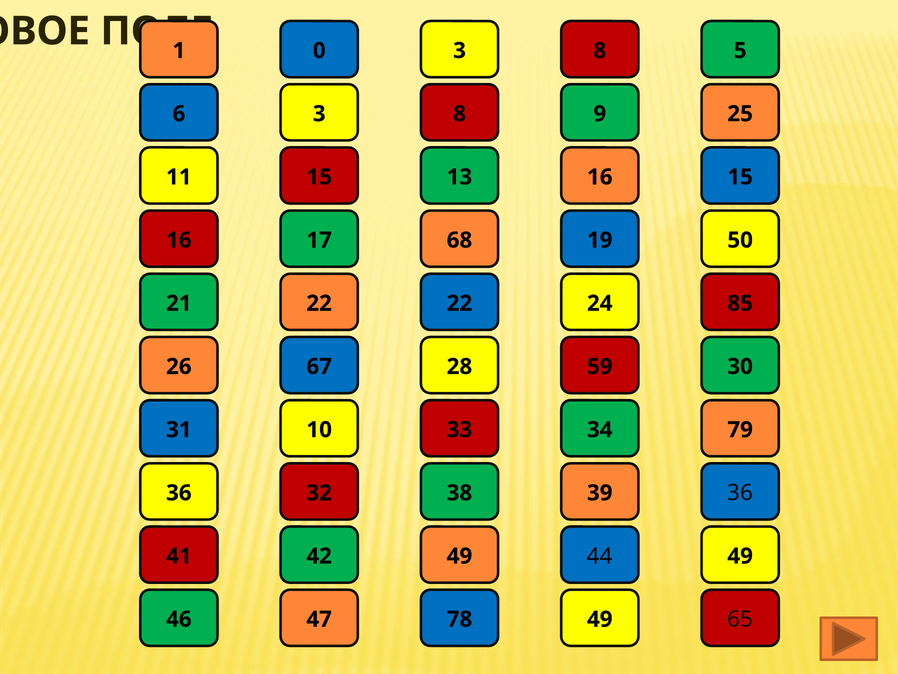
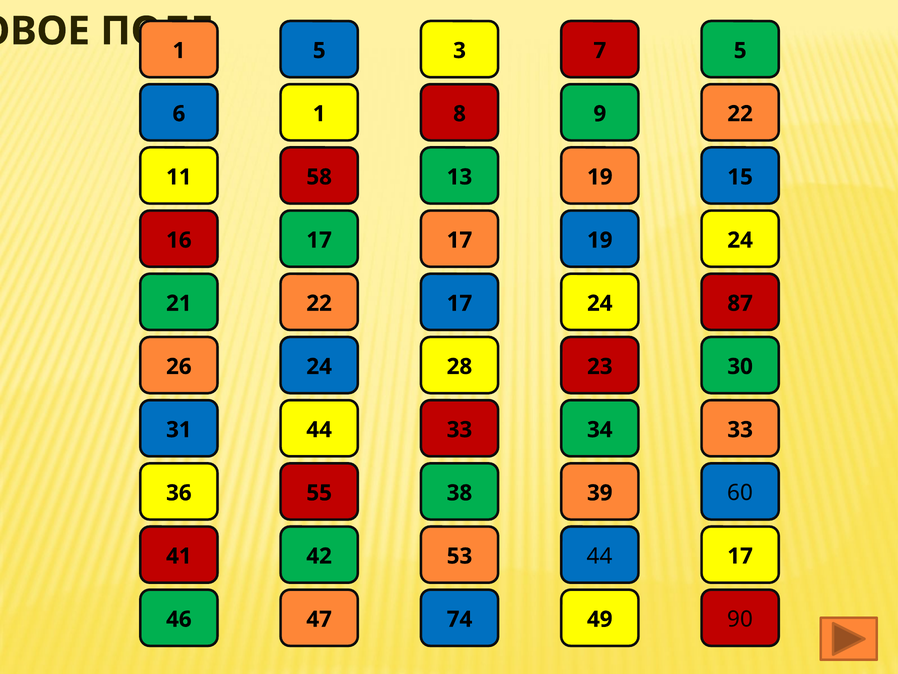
0: 0 -> 5 (319, 51)
8: 8 -> 7 (600, 51)
6 3: 3 -> 1 (319, 114)
9 25: 25 -> 22 (740, 114)
11 15: 15 -> 58 (319, 177)
13 16: 16 -> 19 (600, 177)
17 68: 68 -> 17 (459, 240)
19 50: 50 -> 24 (740, 240)
22 22: 22 -> 17 (459, 303)
85: 85 -> 87 (740, 303)
26 67: 67 -> 24 (319, 366)
59: 59 -> 23 (600, 366)
31 10: 10 -> 44 (319, 429)
34 79: 79 -> 33 (740, 429)
32: 32 -> 55 (319, 493)
39 36: 36 -> 60 (740, 493)
42 49: 49 -> 53 (459, 556)
44 49: 49 -> 17 (740, 556)
78: 78 -> 74 (459, 619)
65: 65 -> 90 (740, 619)
